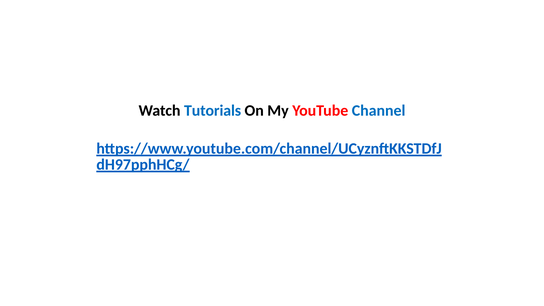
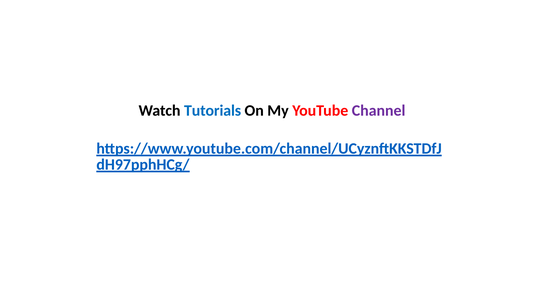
Channel colour: blue -> purple (379, 111)
